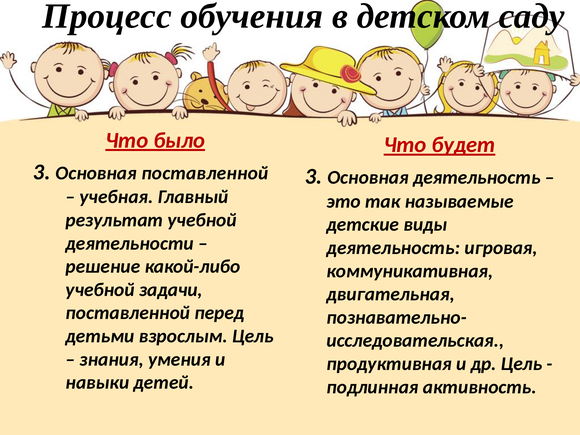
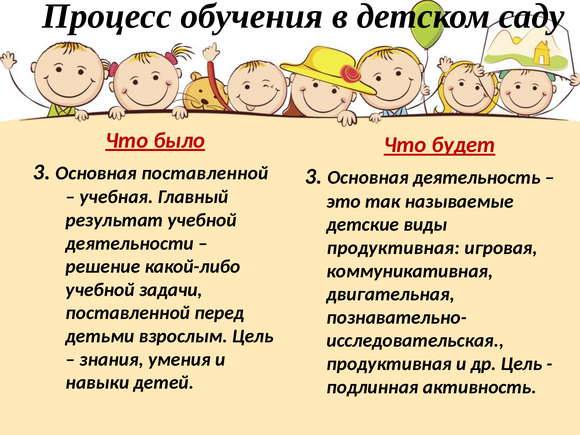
деятельность: деятельность -> продуктивная (393, 248)
